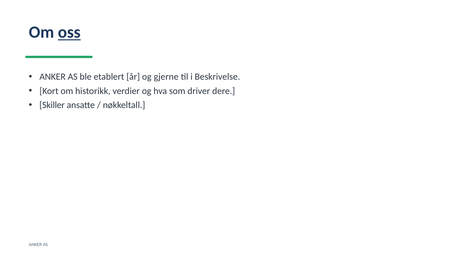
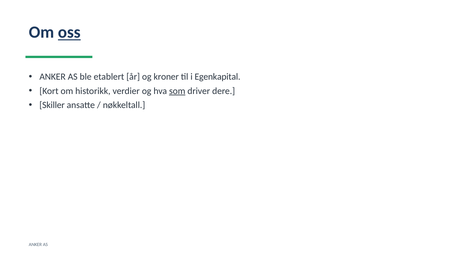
gjerne: gjerne -> kroner (166, 77)
Beskrivelse: Beskrivelse -> Egenkapital (217, 77)
som underline: none -> present (177, 91)
